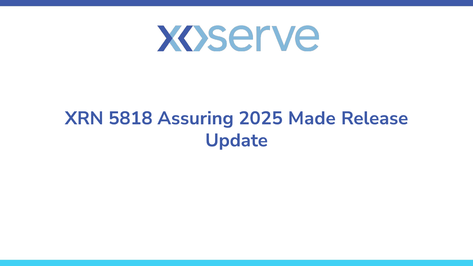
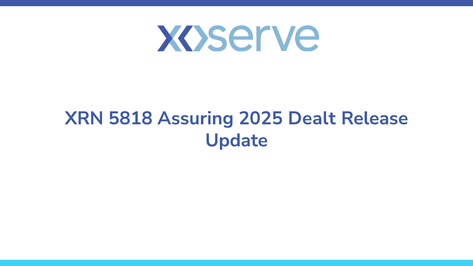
Made: Made -> Dealt (312, 118)
